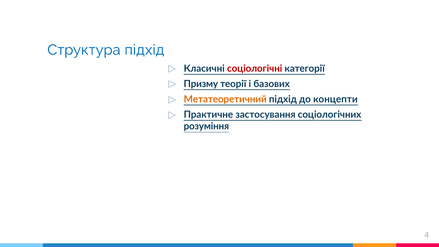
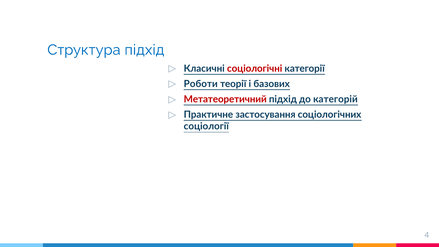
Призму: Призму -> Роботи (201, 84)
Метатеоретичний colour: orange -> red (225, 99)
концепти: концепти -> категорій (335, 99)
розуміння: розуміння -> соціології (206, 126)
